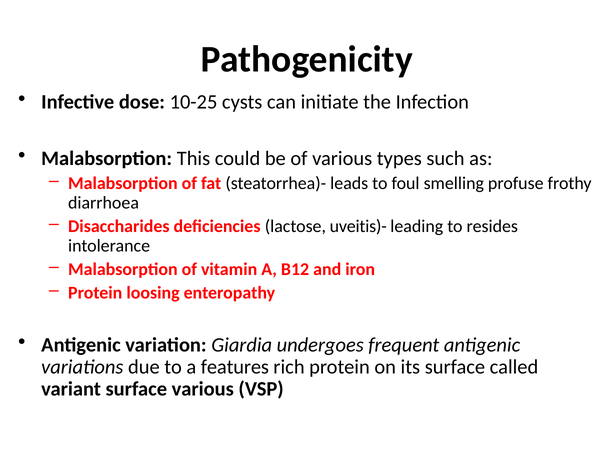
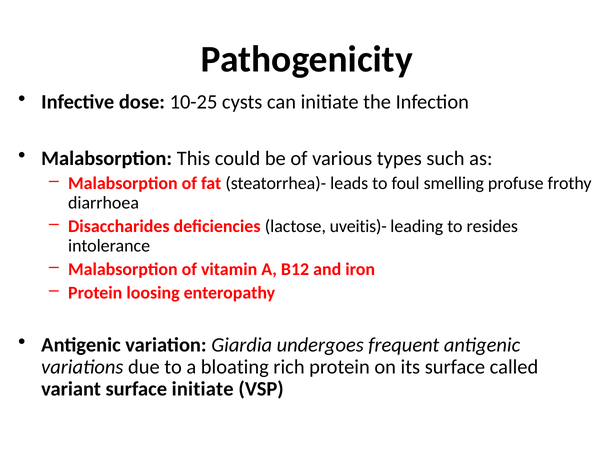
features: features -> bloating (235, 367)
surface various: various -> initiate (203, 389)
